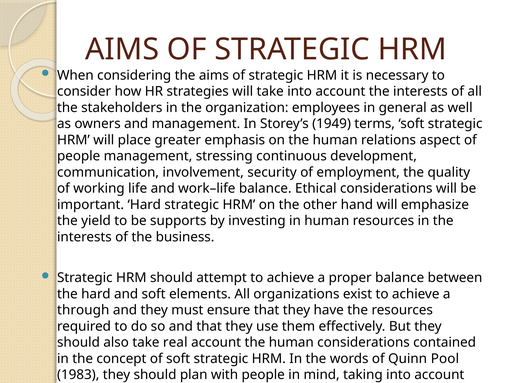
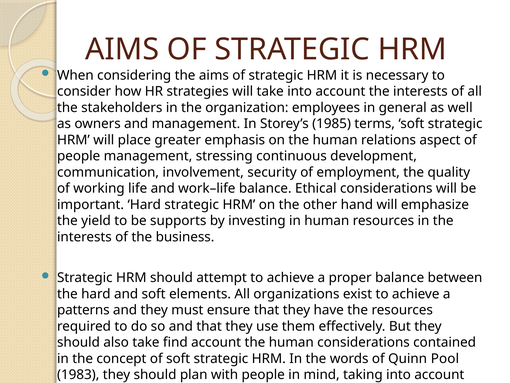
1949: 1949 -> 1985 (332, 124)
through: through -> patterns (83, 310)
real: real -> find (175, 342)
